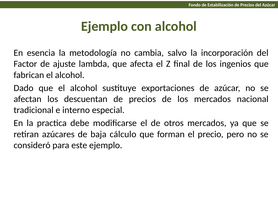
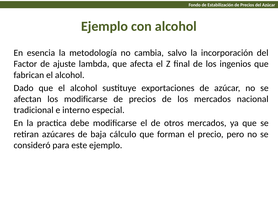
los descuentan: descuentan -> modificarse (86, 99)
